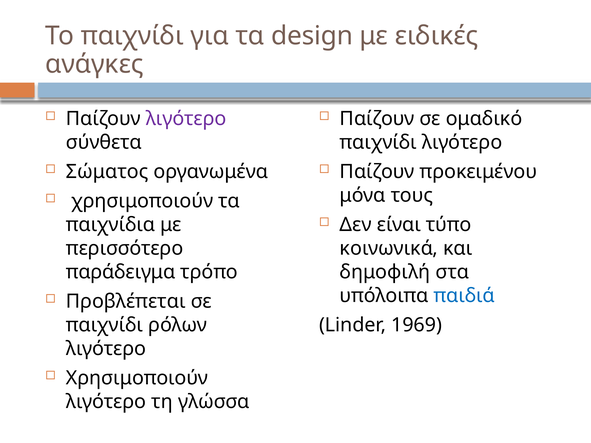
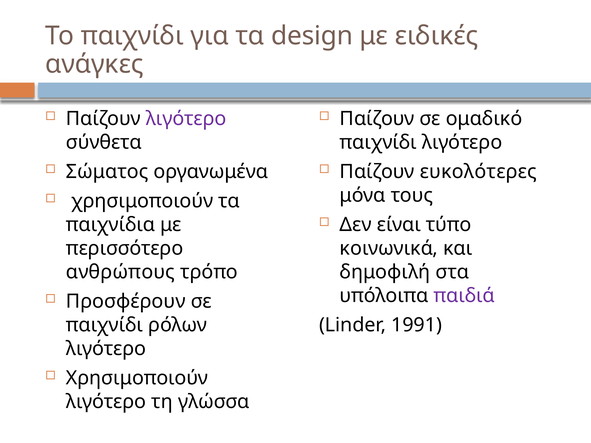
προκειμένου: προκειμένου -> ευκολότερες (478, 172)
παράδειγμα: παράδειγμα -> ανθρώπους (120, 272)
παιδιά colour: blue -> purple (464, 296)
Προβλέπεται: Προβλέπεται -> Προσφέρουν (126, 302)
1969: 1969 -> 1991 (417, 325)
